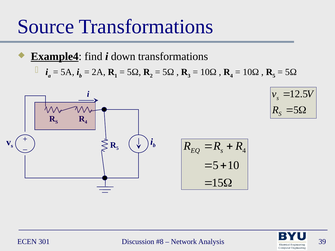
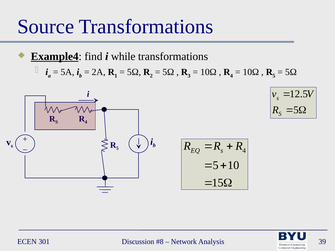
down: down -> while (123, 57)
